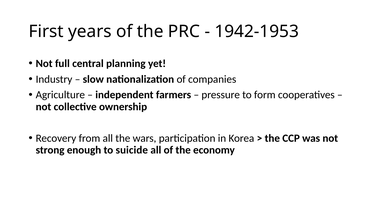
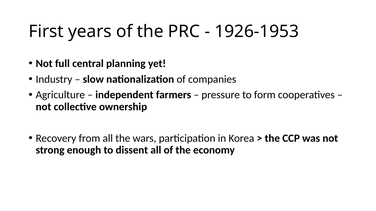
1942-1953: 1942-1953 -> 1926-1953 (257, 32)
suicide: suicide -> dissent (132, 150)
